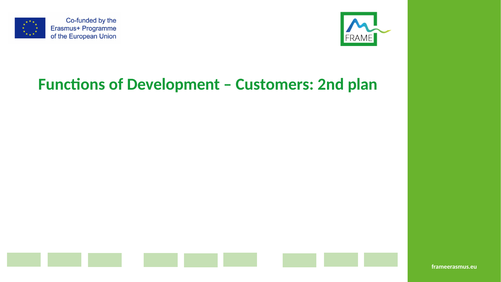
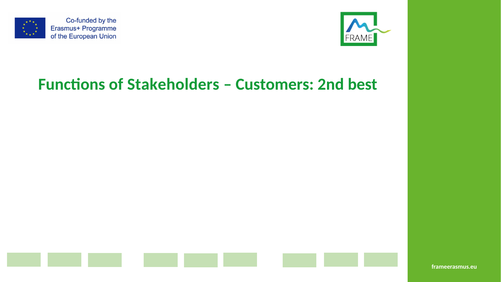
Development: Development -> Stakeholders (173, 84)
plan: plan -> best (363, 84)
